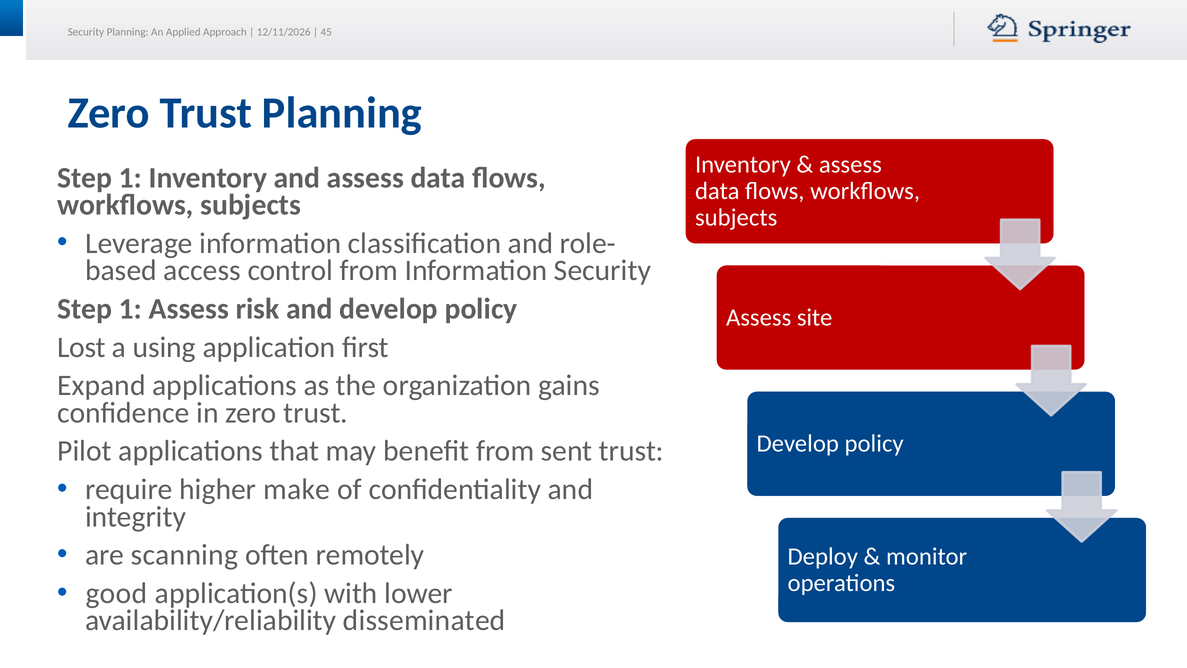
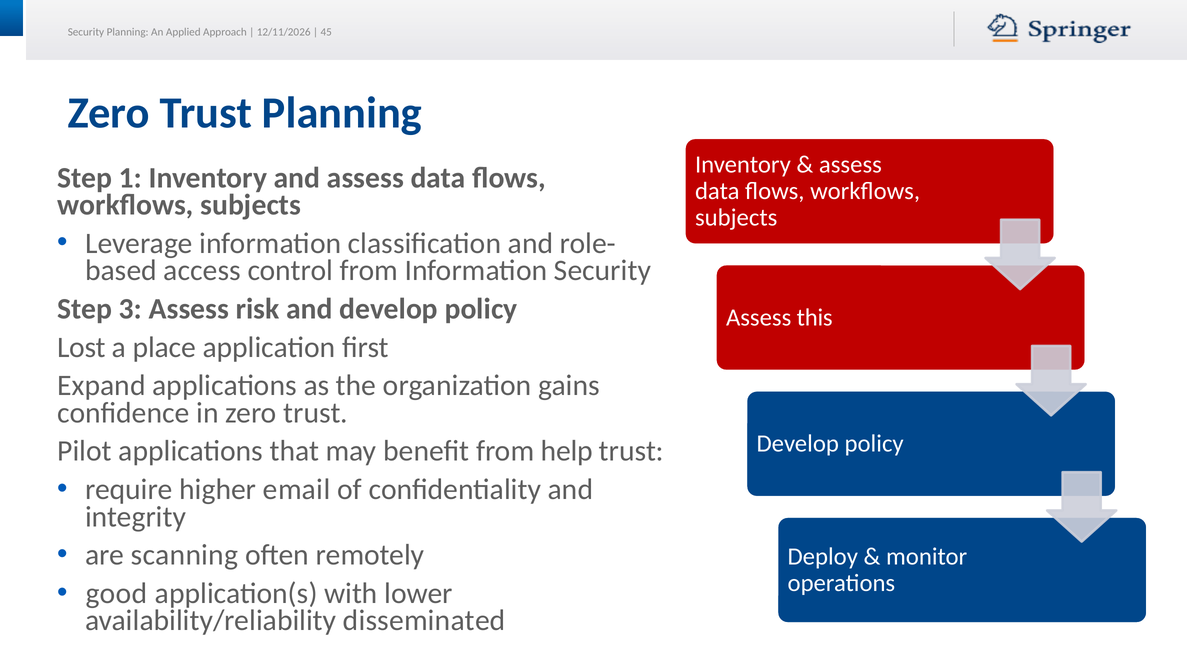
1: 1 -> 3 (130, 309)
site: site -> this (815, 317)
using: using -> place (164, 347)
sent: sent -> help (567, 451)
make: make -> email (297, 489)
